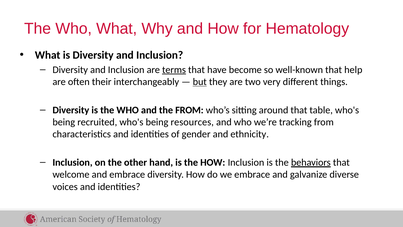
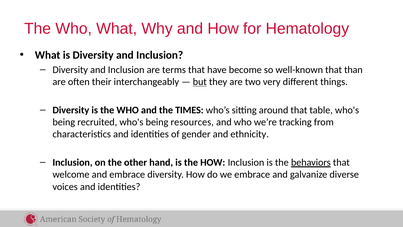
terms underline: present -> none (174, 70)
help: help -> than (353, 70)
the FROM: FROM -> TIMES (189, 110)
